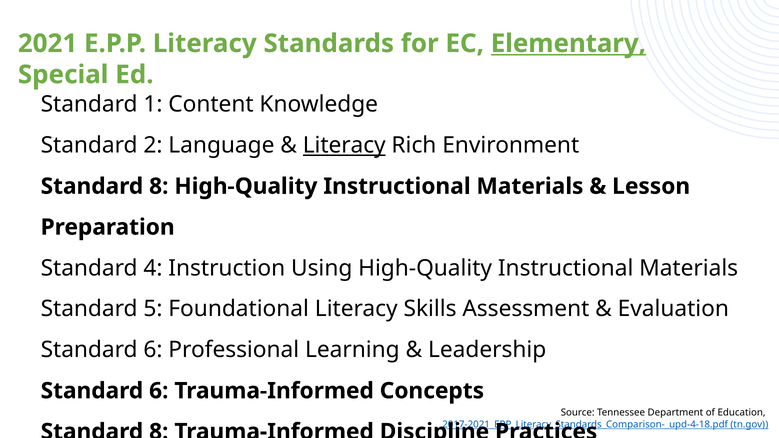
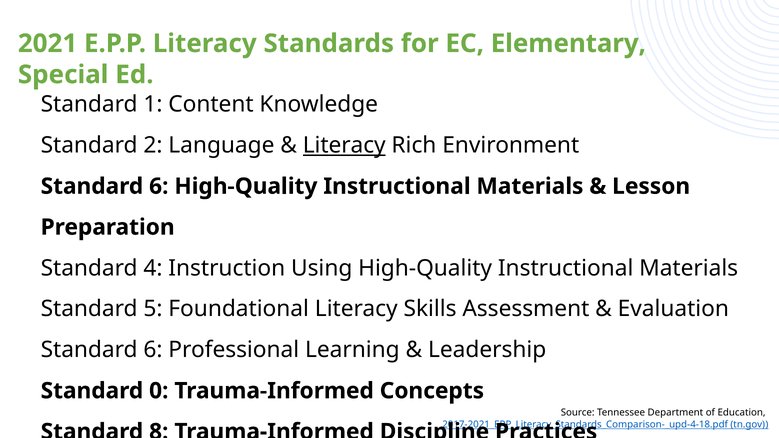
Elementary underline: present -> none (568, 44)
8: 8 -> 6 (159, 186)
6: 6 -> 0 (159, 391)
